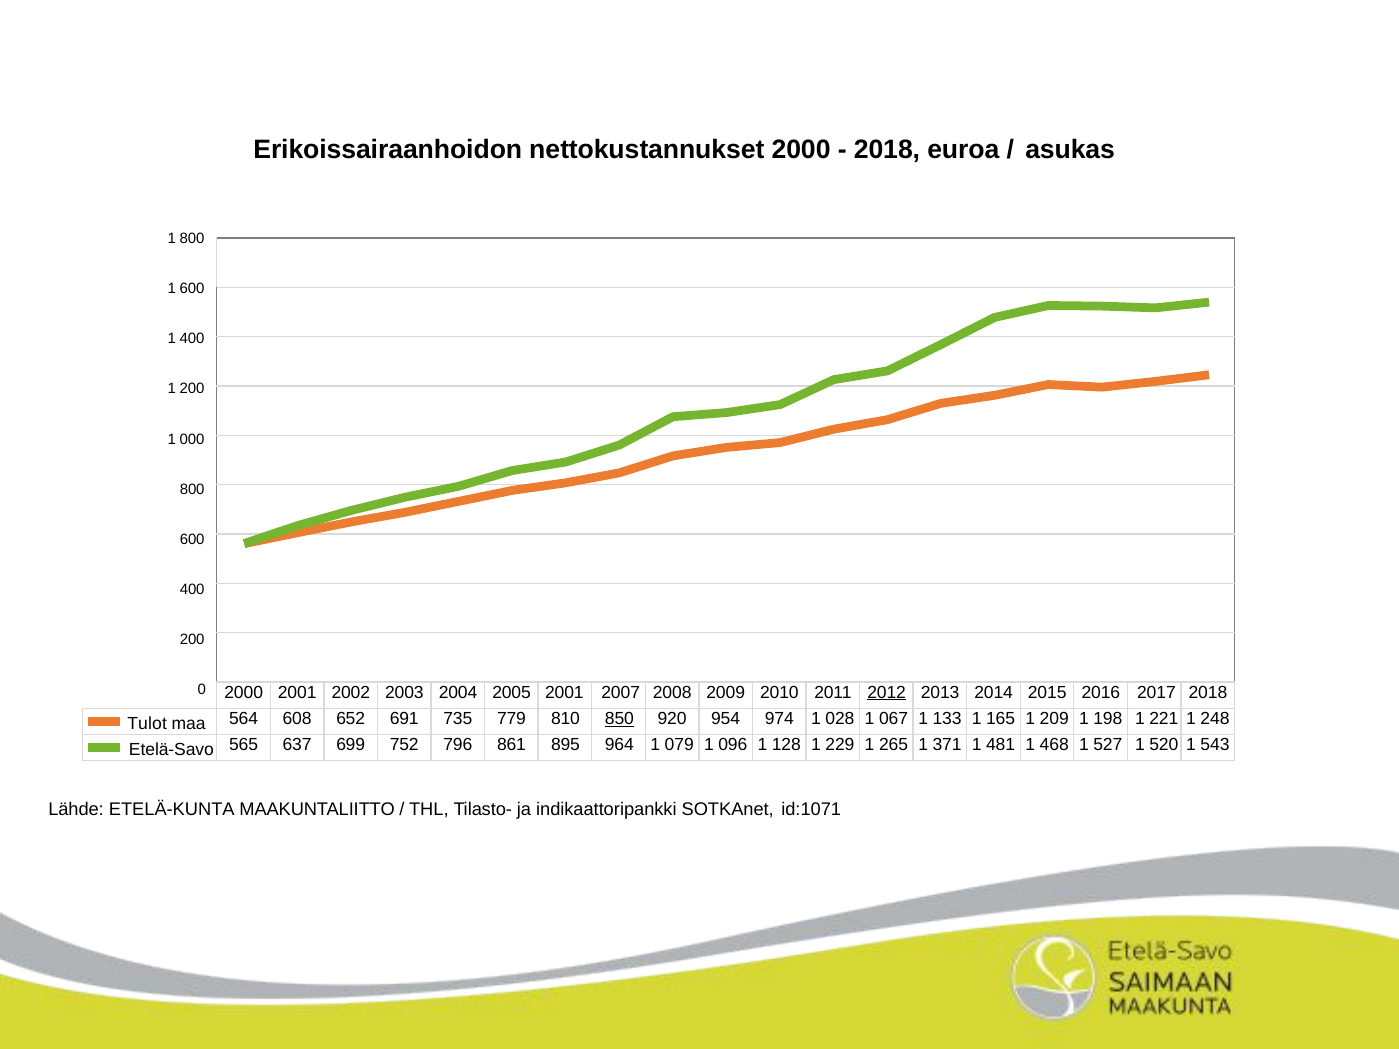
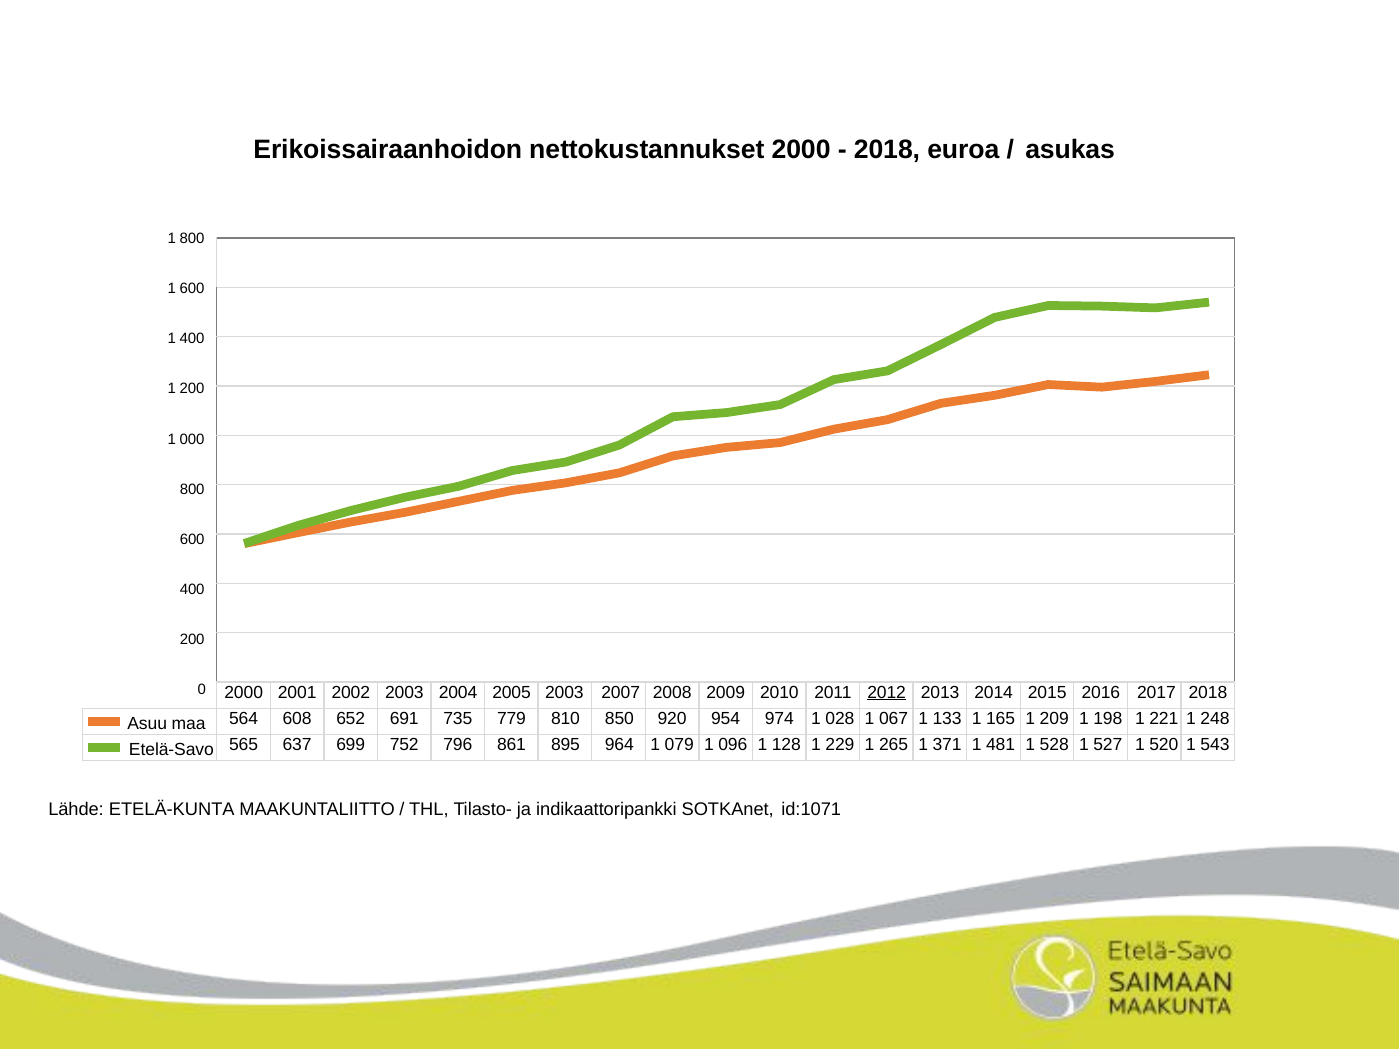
2005 2001: 2001 -> 2003 (564, 692)
Tulot: Tulot -> Asuu (147, 724)
850 underline: present -> none (619, 719)
468: 468 -> 528 (1054, 745)
